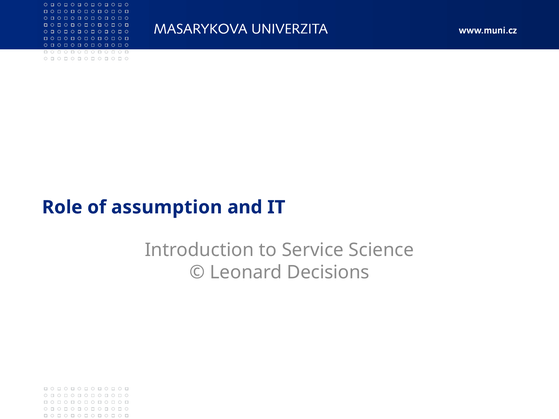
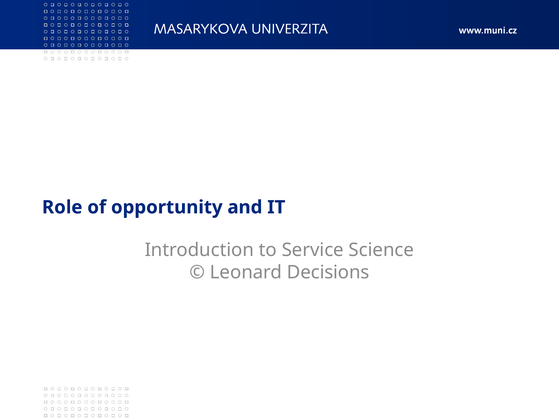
assumption: assumption -> opportunity (167, 207)
